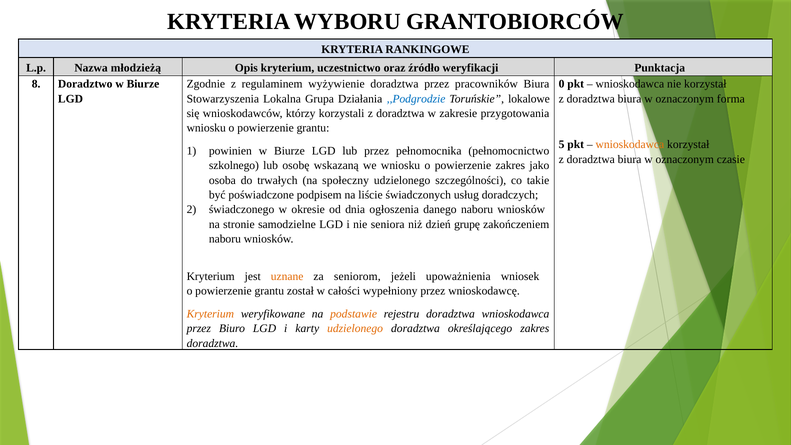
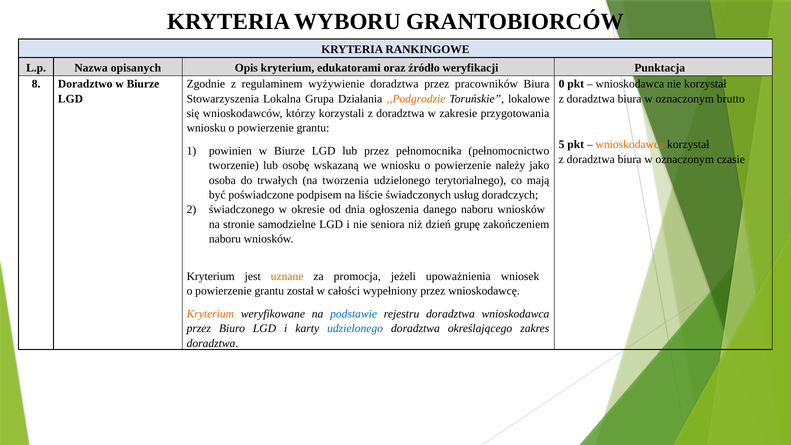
młodzieżą: młodzieżą -> opisanych (136, 68)
uczestnictwo: uczestnictwo -> edukatorami (349, 68)
,,Podgrodzie colour: blue -> orange (416, 99)
forma: forma -> brutto (731, 99)
szkolnego: szkolnego -> tworzenie (234, 166)
powierzenie zakres: zakres -> należy (510, 166)
społeczny: społeczny -> tworzenia (346, 180)
szczególności: szczególności -> terytorialnego (471, 180)
takie: takie -> mają (538, 180)
seniorom: seniorom -> promocja (357, 276)
podstawie colour: orange -> blue (354, 314)
udzielonego colour: orange -> blue (355, 329)
